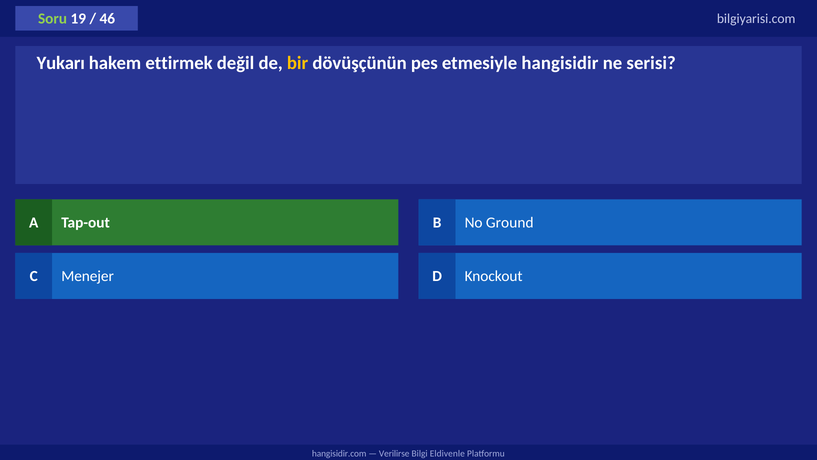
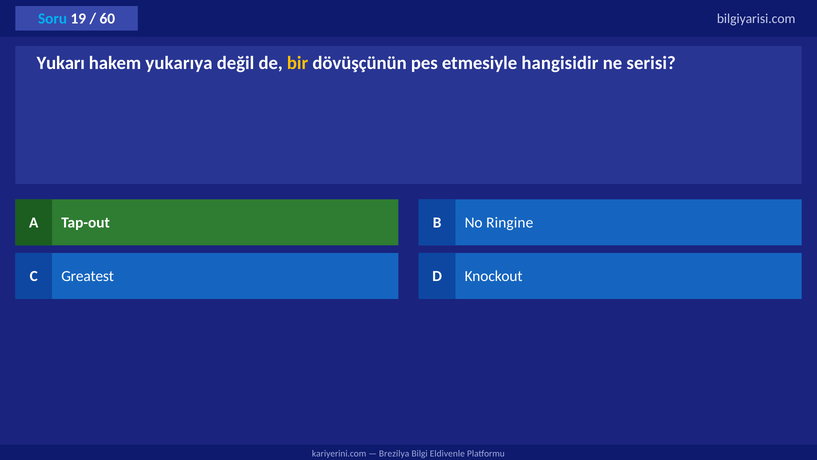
Soru colour: light green -> light blue (53, 19)
46: 46 -> 60 (107, 19)
ettirmek: ettirmek -> yukarıya (179, 63)
Ground: Ground -> Ringine (510, 222)
Menejer: Menejer -> Greatest (88, 276)
hangisidir.com: hangisidir.com -> kariyerini.com (339, 453)
Verilirse: Verilirse -> Brezilya (394, 453)
